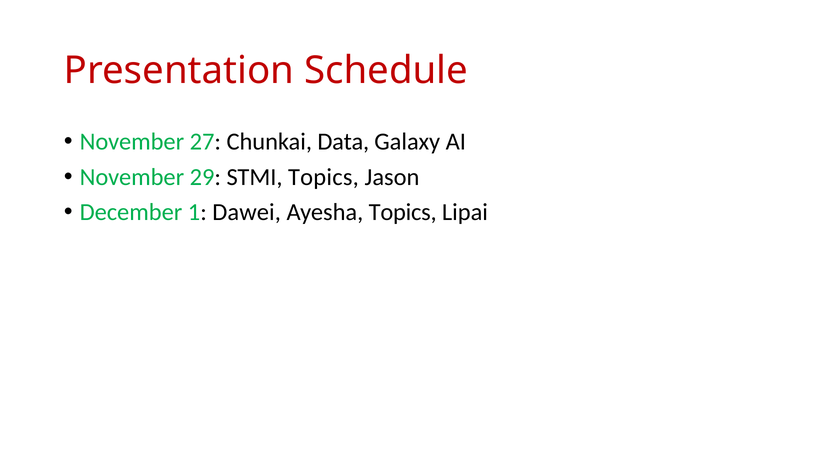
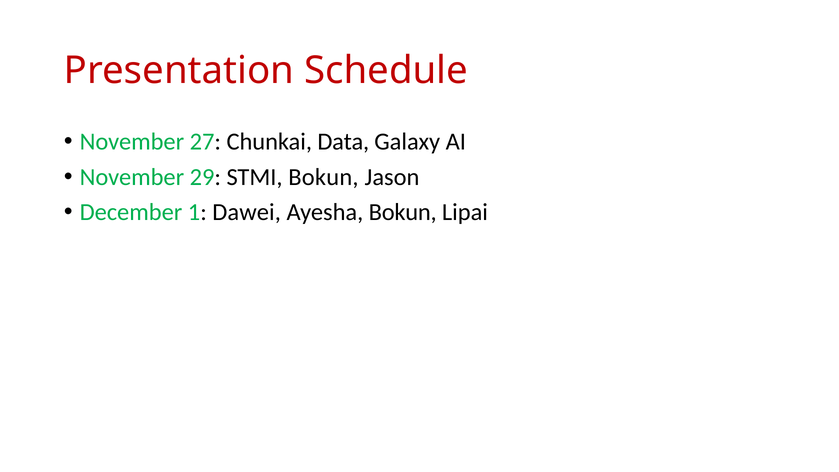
STMI Topics: Topics -> Bokun (323, 177)
Ayesha Topics: Topics -> Bokun (403, 212)
